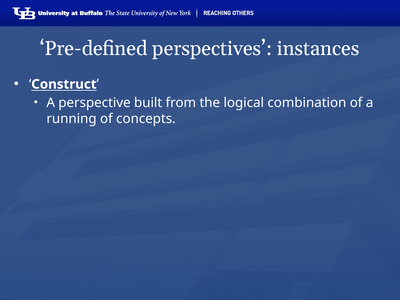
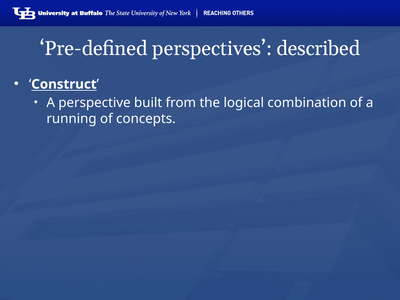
instances: instances -> described (318, 49)
